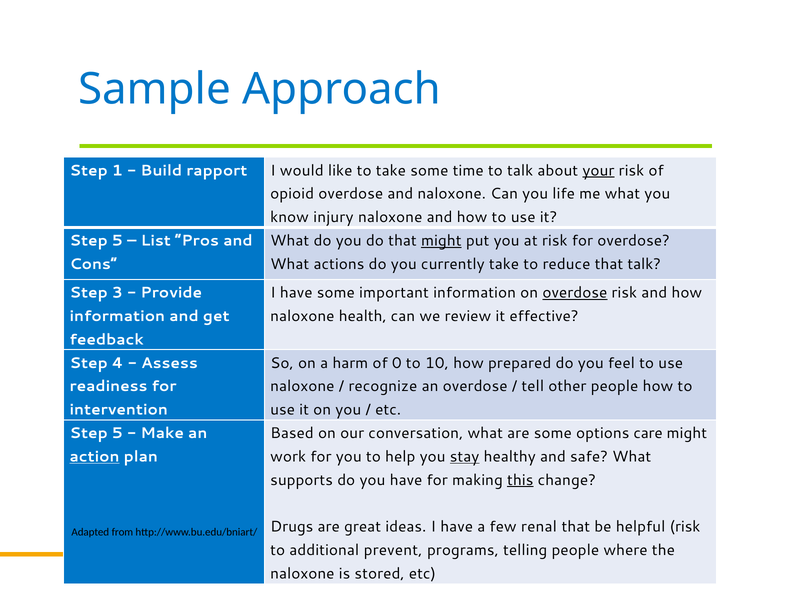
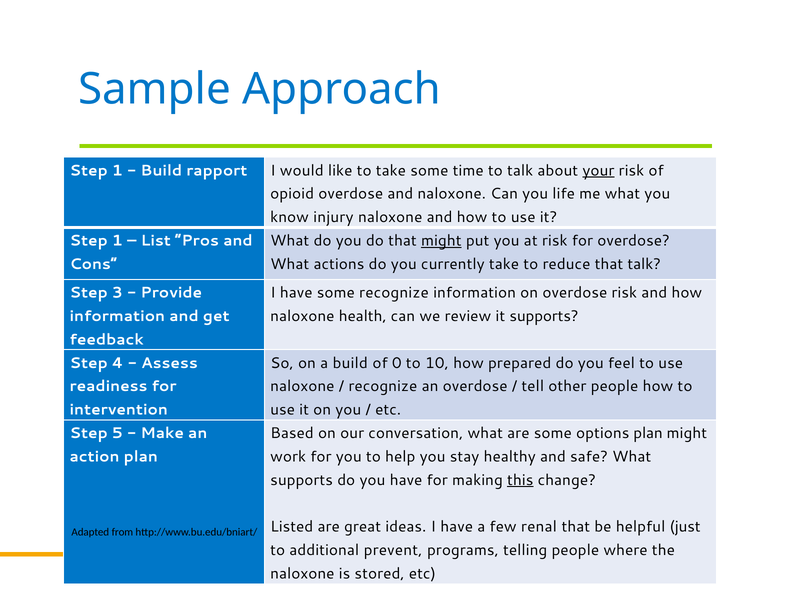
5: 5 -> 1 (117, 241)
some important: important -> recognize (394, 293)
overdose underline: present -> none (575, 293)
it effective: effective -> supports (544, 316)
a harm: harm -> build (350, 363)
options care: care -> plan (648, 433)
action underline: present -> none (95, 457)
stay underline: present -> none (465, 457)
Drugs: Drugs -> Listed (292, 527)
helpful risk: risk -> just (685, 527)
